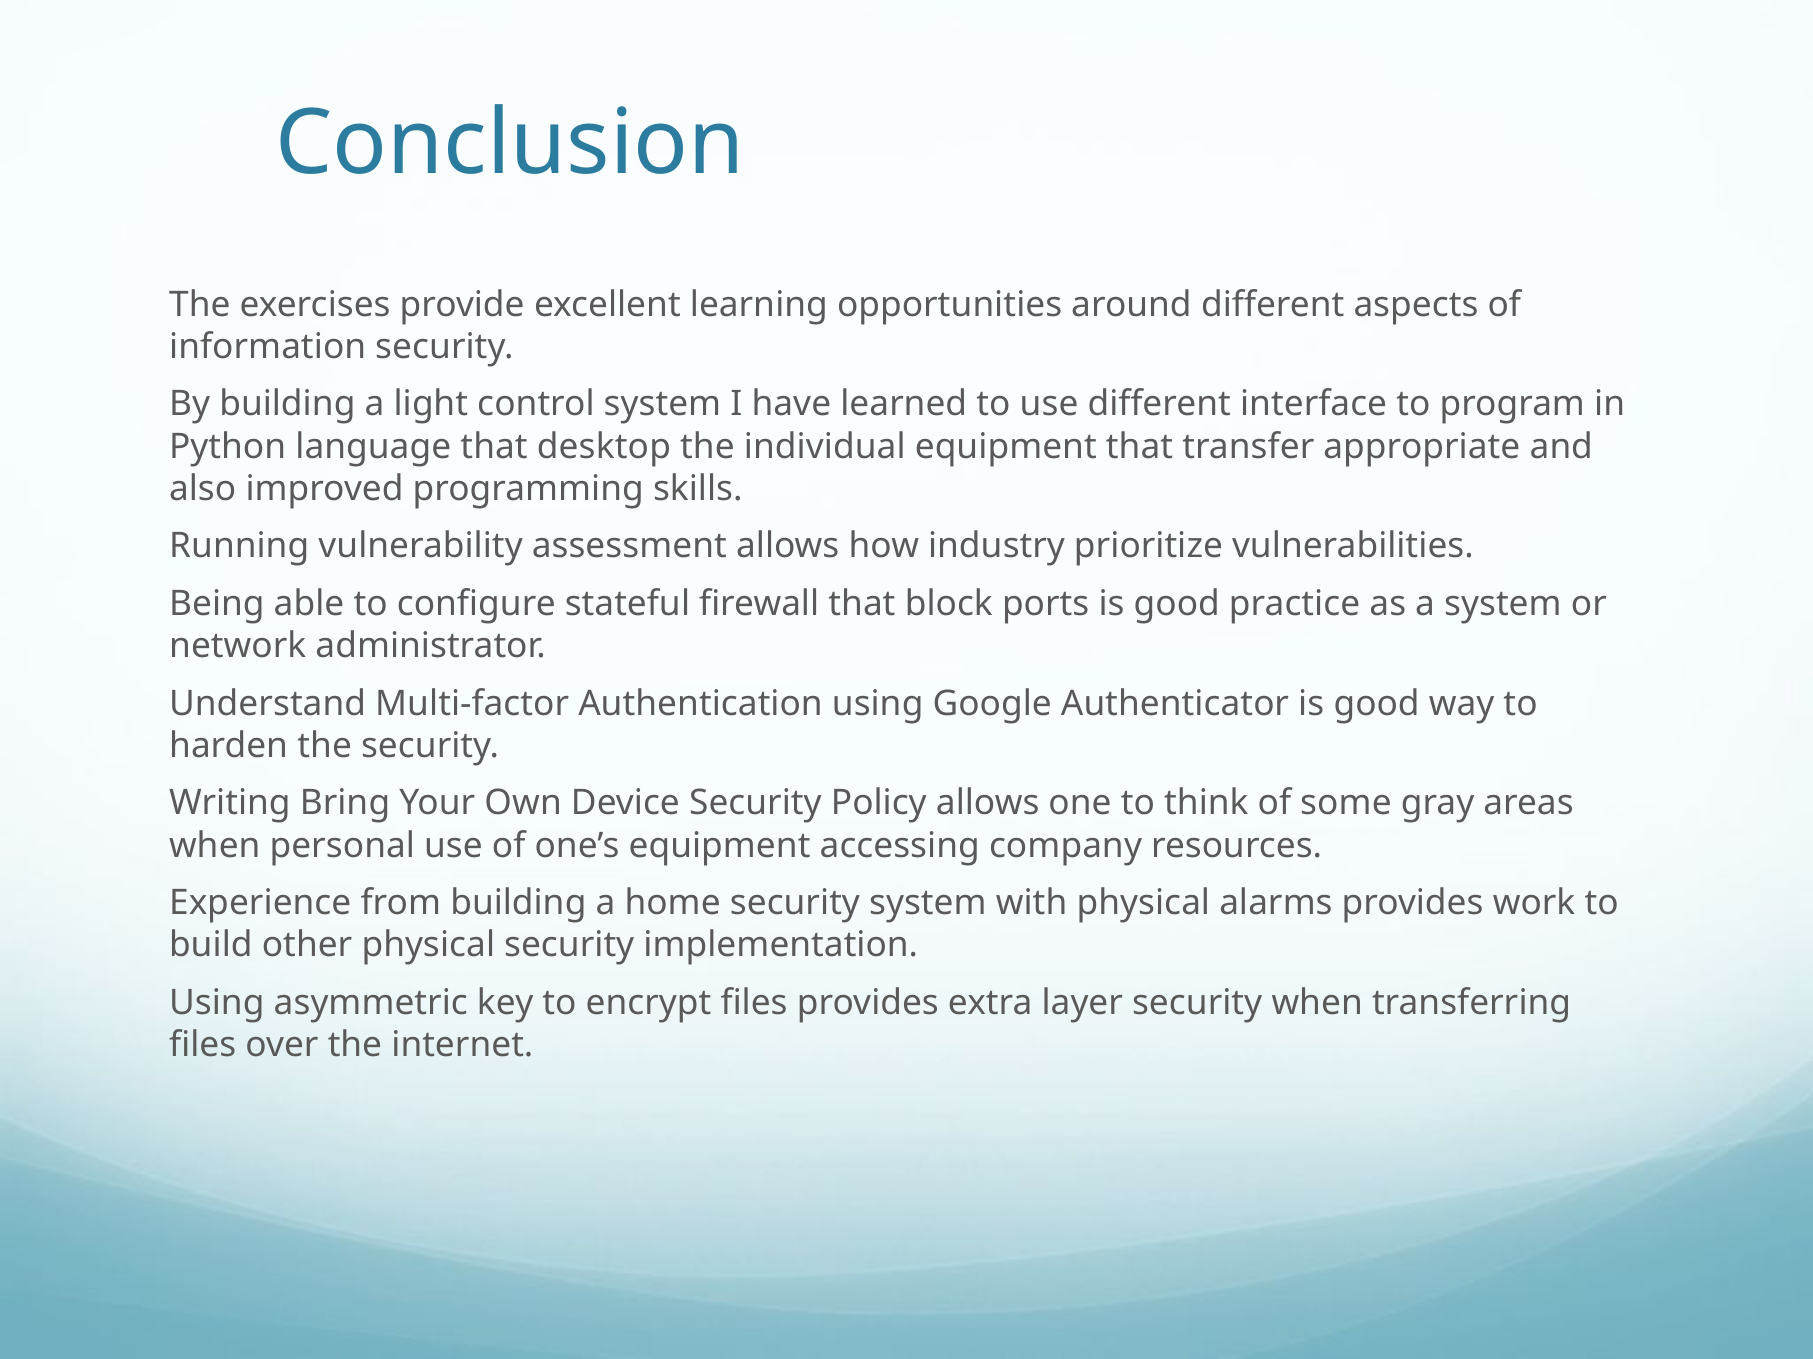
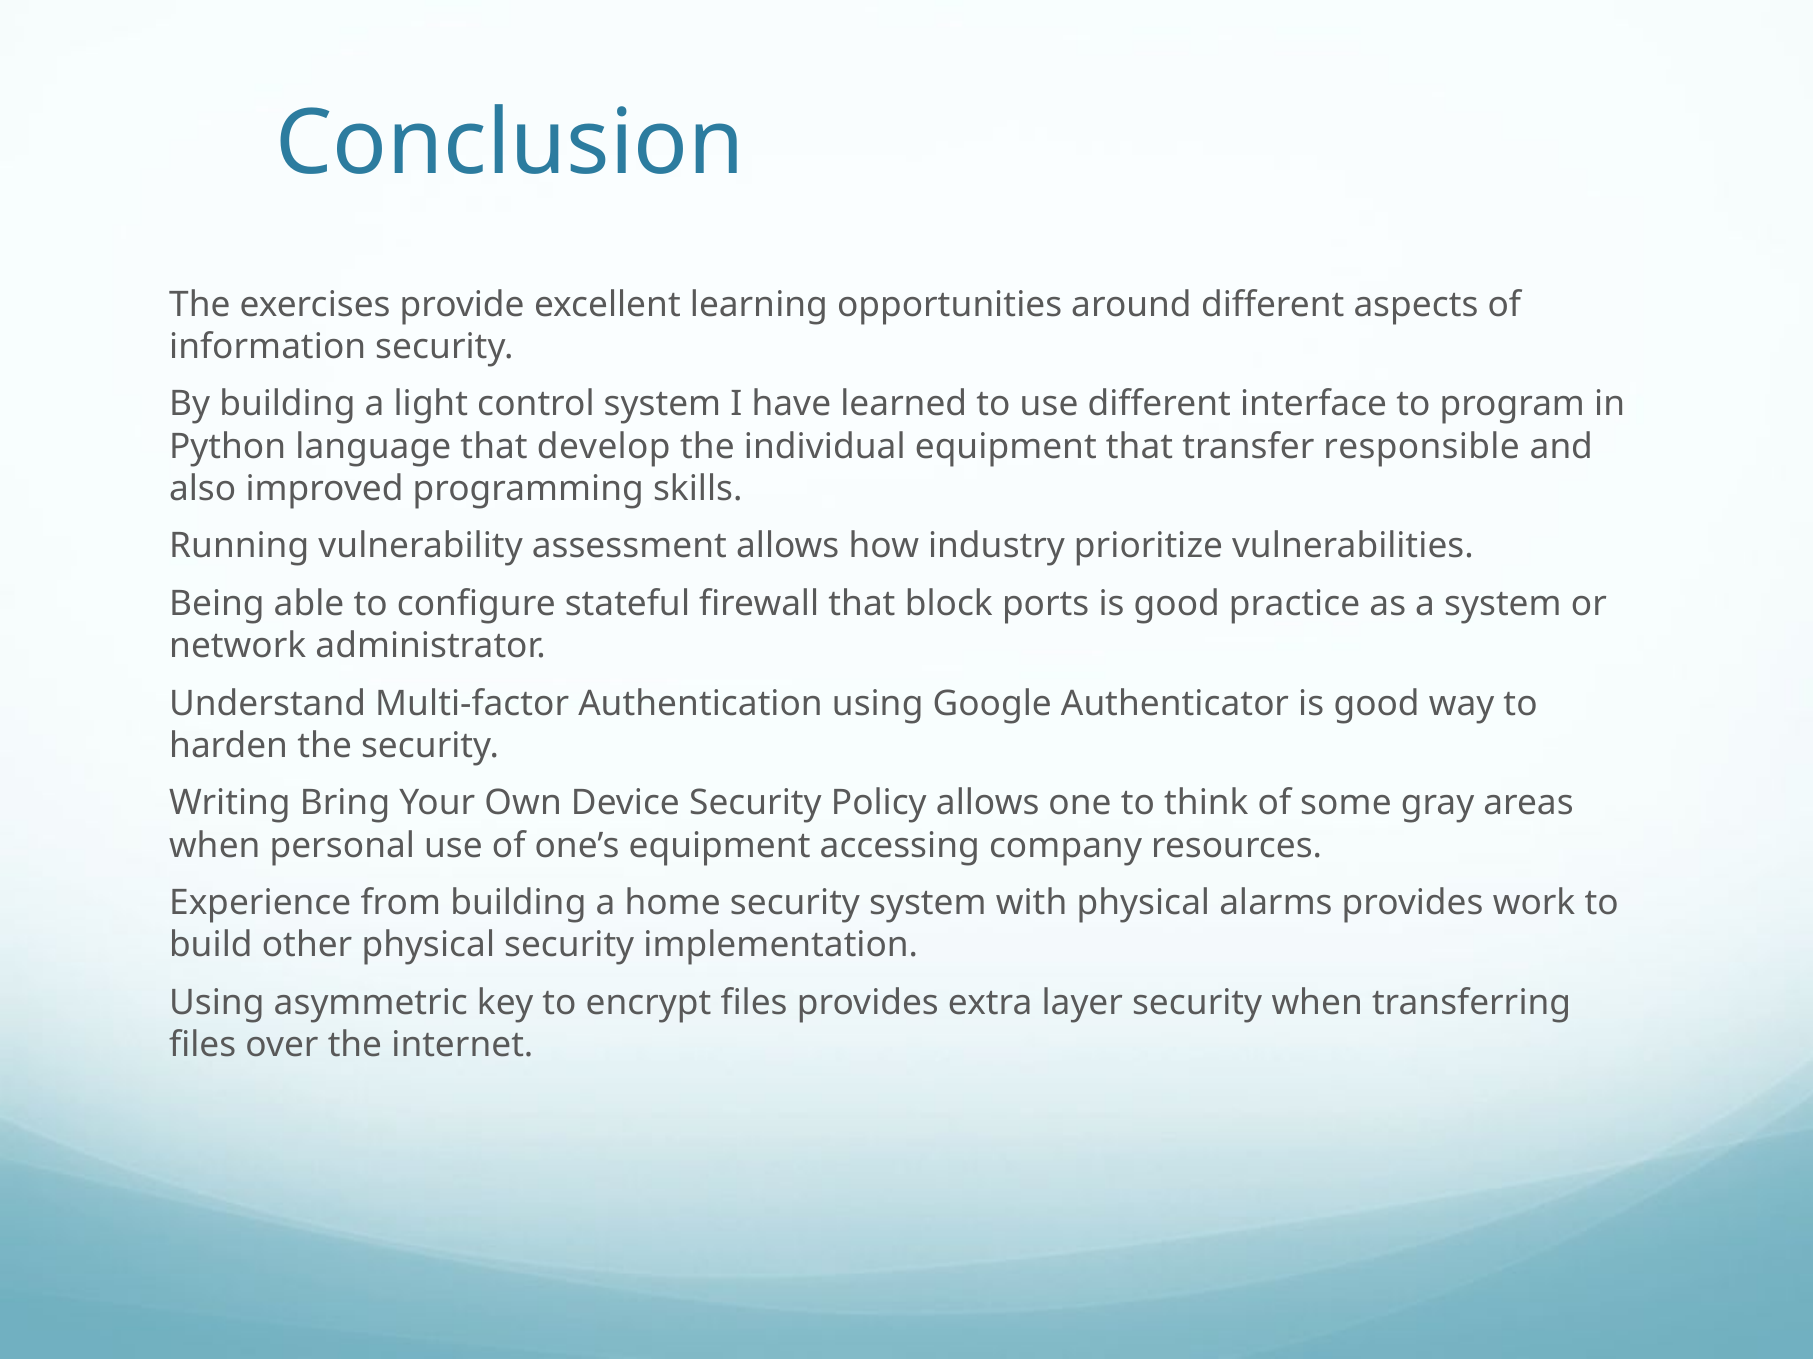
desktop: desktop -> develop (604, 447)
appropriate: appropriate -> responsible (1422, 447)
